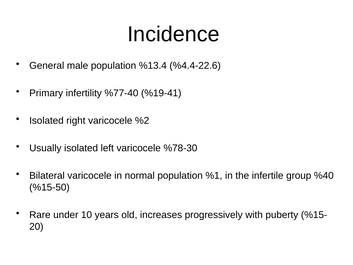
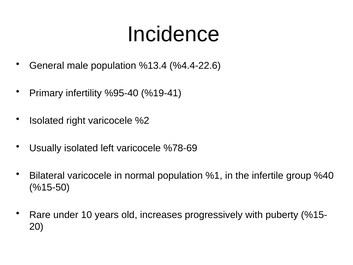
%77-40: %77-40 -> %95-40 (121, 93)
%78-30: %78-30 -> %78-69 (180, 148)
